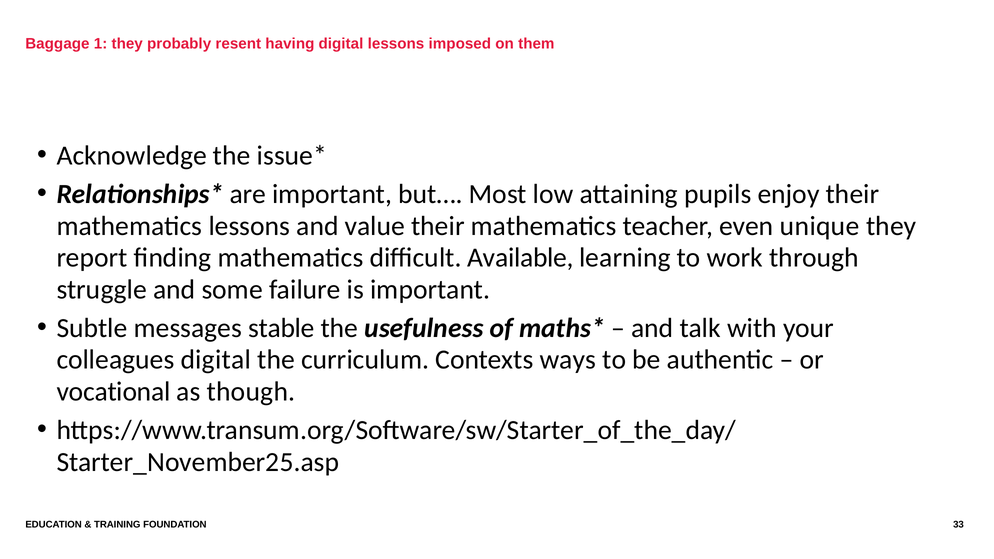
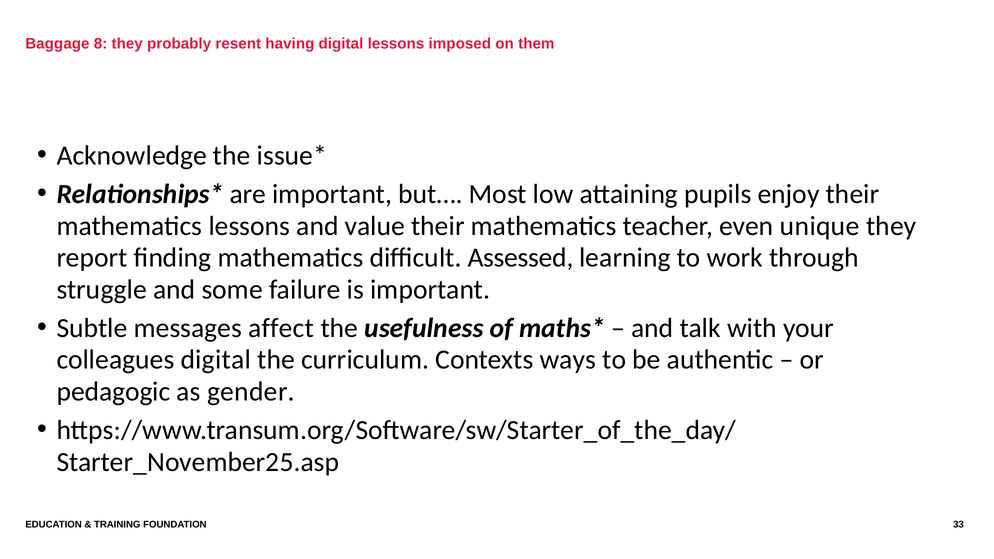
1: 1 -> 8 (101, 44)
Available: Available -> Assessed (521, 258)
stable: stable -> affect (281, 328)
vocational: vocational -> pedagogic (113, 392)
though: though -> gender (251, 392)
